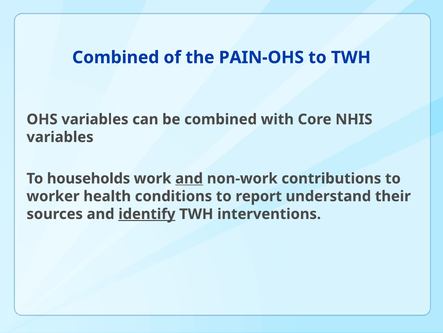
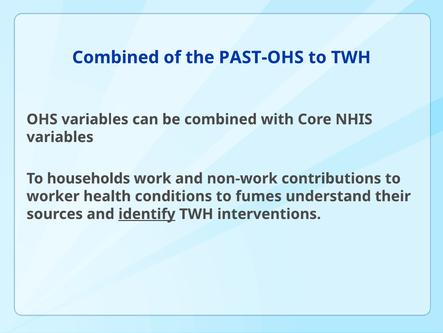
PAIN-OHS: PAIN-OHS -> PAST-OHS (261, 57)
and underline: present -> none (189, 178)
report: report -> fumes (259, 196)
